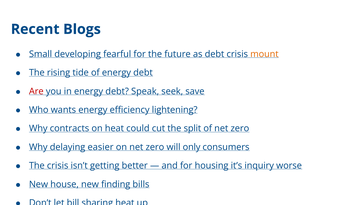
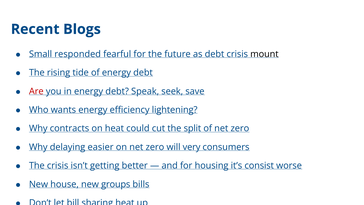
developing: developing -> responded (78, 54)
mount colour: orange -> black (264, 54)
only: only -> very (192, 147)
inquiry: inquiry -> consist (259, 165)
finding: finding -> groups (116, 184)
